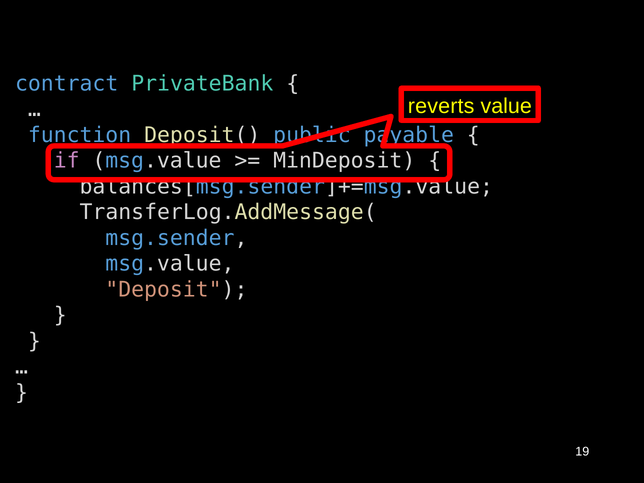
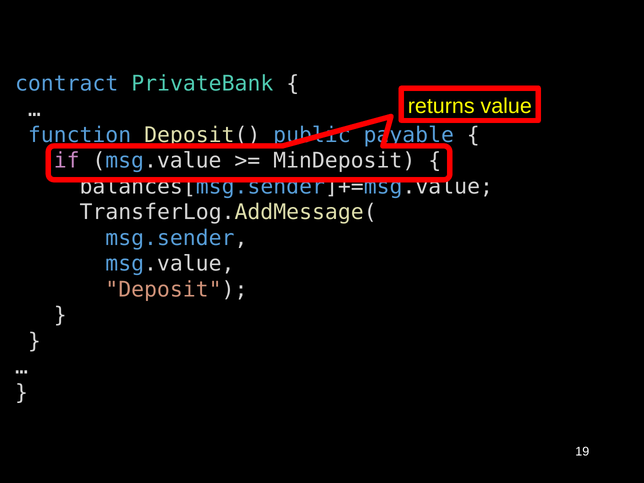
reverts: reverts -> returns (441, 106)
